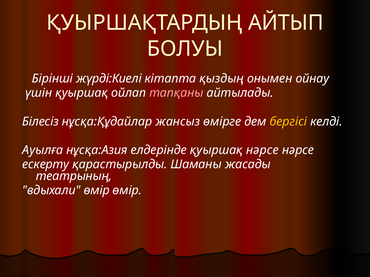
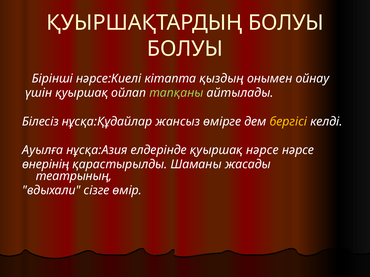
ҚУЫРШАҚТАРДЫҢ АЙТЫП: АЙТЫП -> БОЛУЫ (286, 23)
жүрді:Киелі: жүрді:Киелі -> нәрсе:Киелі (109, 79)
тапқаны colour: pink -> light green (176, 93)
ескерту: ескерту -> өнерінің (46, 165)
вдыхали өмір: өмір -> сізге (97, 191)
